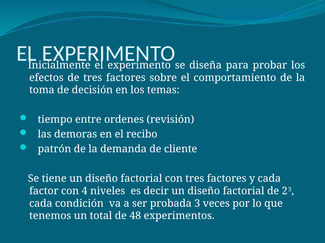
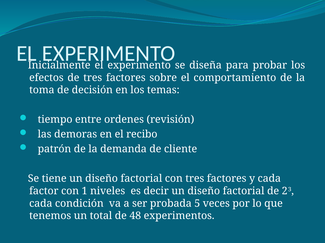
4: 4 -> 1 (85, 192)
3: 3 -> 5 (197, 204)
